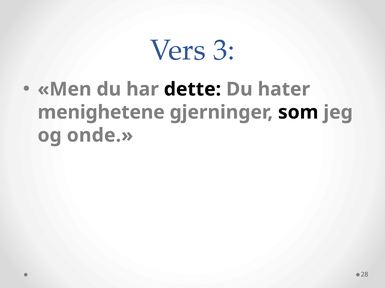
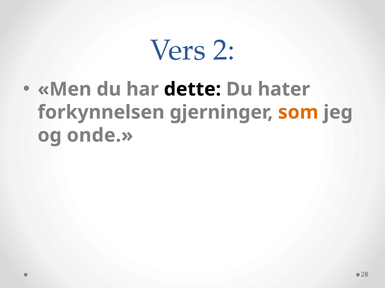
3: 3 -> 2 (224, 50)
menighetene: menighetene -> forkynnelsen (101, 113)
som colour: black -> orange (298, 113)
